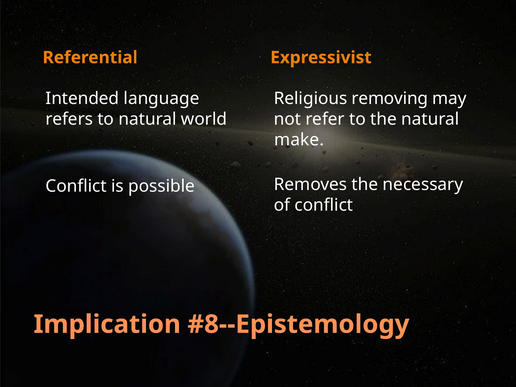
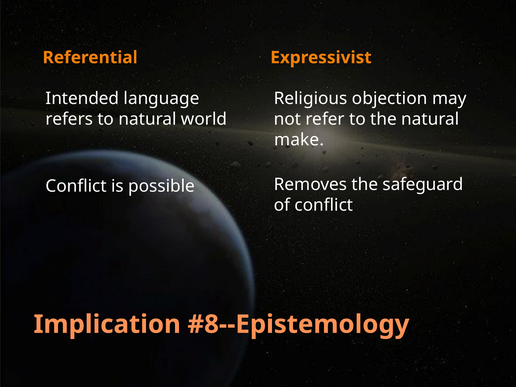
removing: removing -> objection (390, 98)
necessary: necessary -> safeguard (423, 185)
